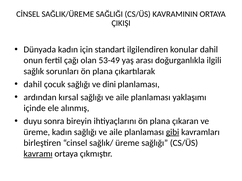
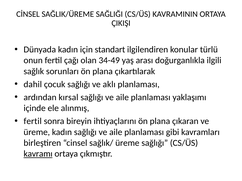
konular dahil: dahil -> türlü (209, 50)
53-49: 53-49 -> 34-49 (109, 61)
dini: dini -> aklı (109, 84)
duyu: duyu -> fertil (33, 122)
gibi underline: present -> none (173, 132)
